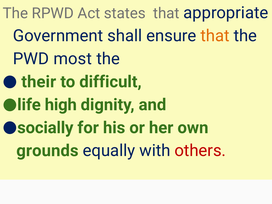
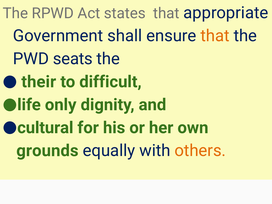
most: most -> seats (73, 59)
high: high -> only (61, 105)
socially: socially -> cultural (45, 128)
others colour: red -> orange (200, 151)
